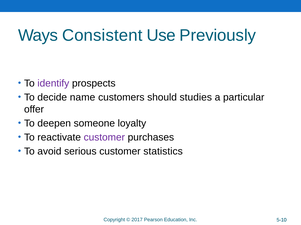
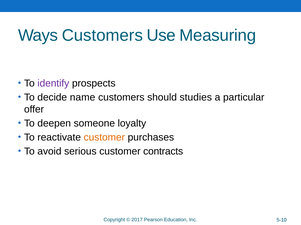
Ways Consistent: Consistent -> Customers (102, 36)
Previously: Previously -> Measuring (218, 36)
customer colour: purple -> orange (104, 138)
statistics: statistics -> contracts (163, 152)
